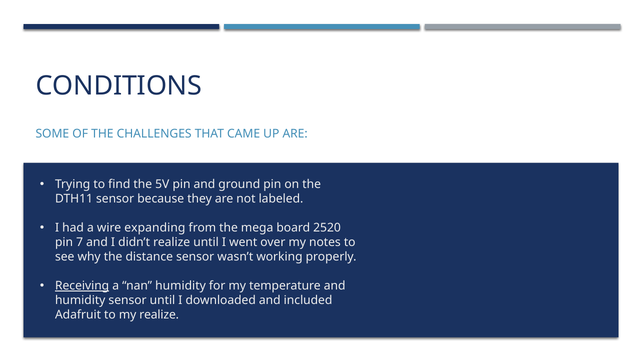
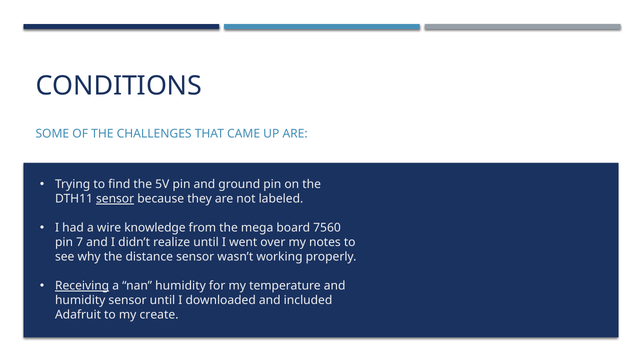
sensor underline: none -> present (115, 199)
expanding: expanding -> knowledge (155, 228)
2520: 2520 -> 7560 (327, 228)
my realize: realize -> create (159, 315)
